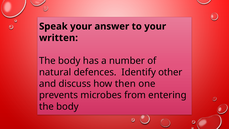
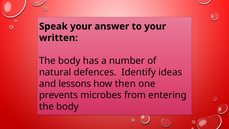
other: other -> ideas (170, 72)
discuss: discuss -> lessons (75, 84)
